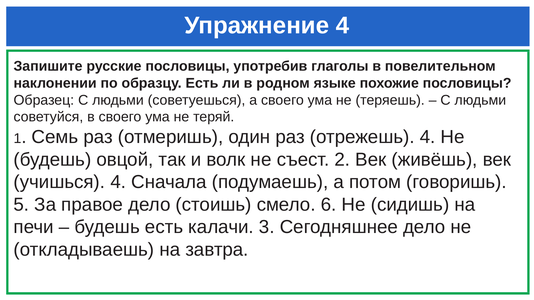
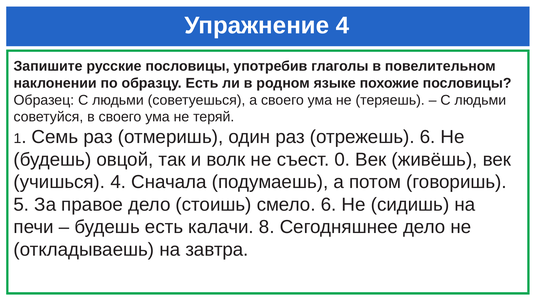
отрежешь 4: 4 -> 6 (428, 137)
2: 2 -> 0 (342, 160)
3: 3 -> 8 (267, 228)
